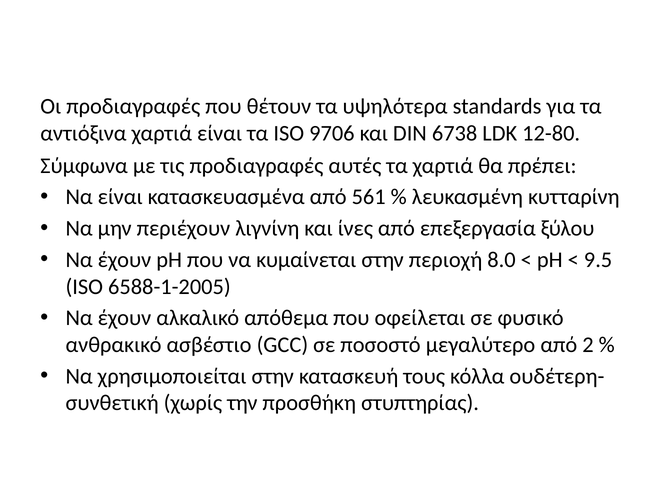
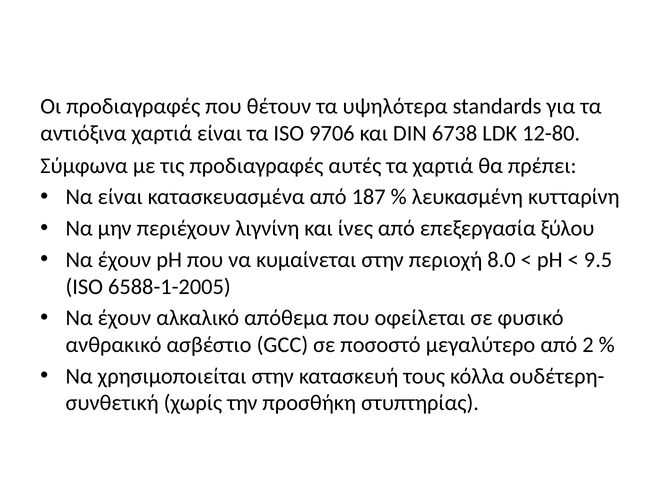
561: 561 -> 187 (369, 197)
